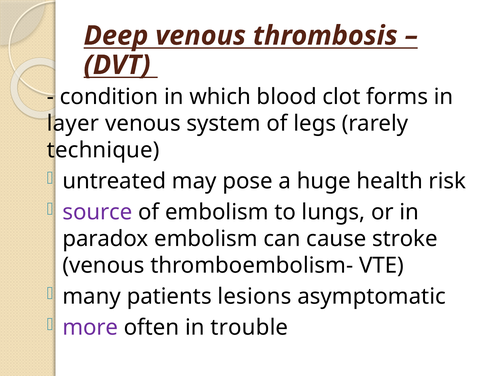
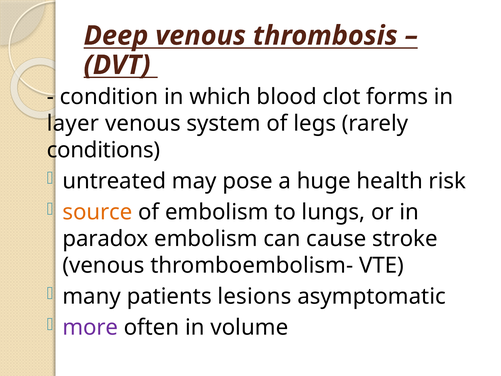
technique: technique -> conditions (103, 150)
source colour: purple -> orange (97, 212)
trouble: trouble -> volume (249, 327)
